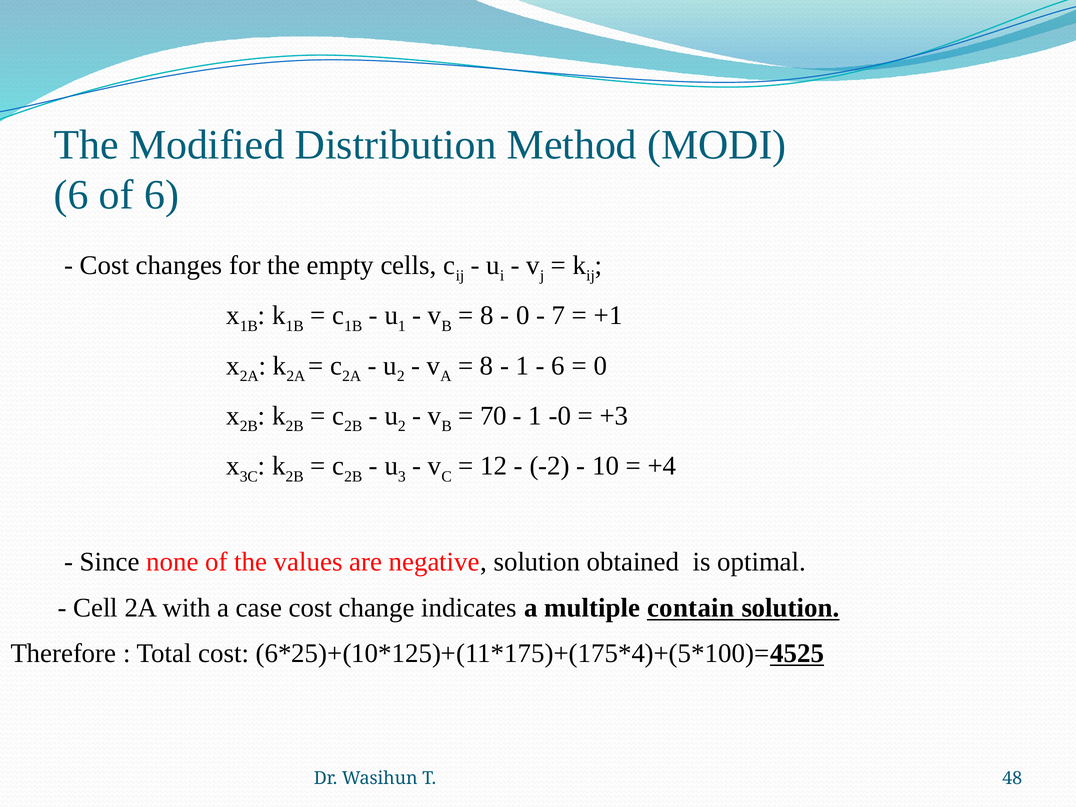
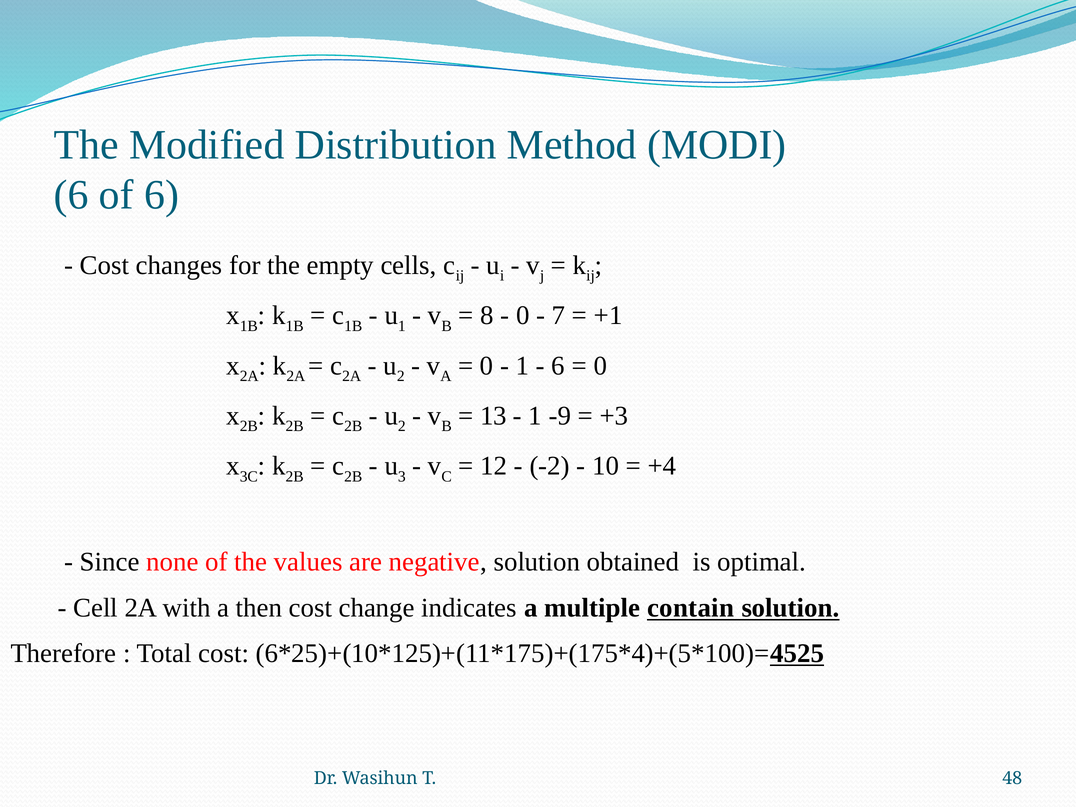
8: 8 -> 0 (487, 366)
70: 70 -> 13 (493, 416)
-0: -0 -> -9 (560, 416)
case: case -> then (259, 608)
